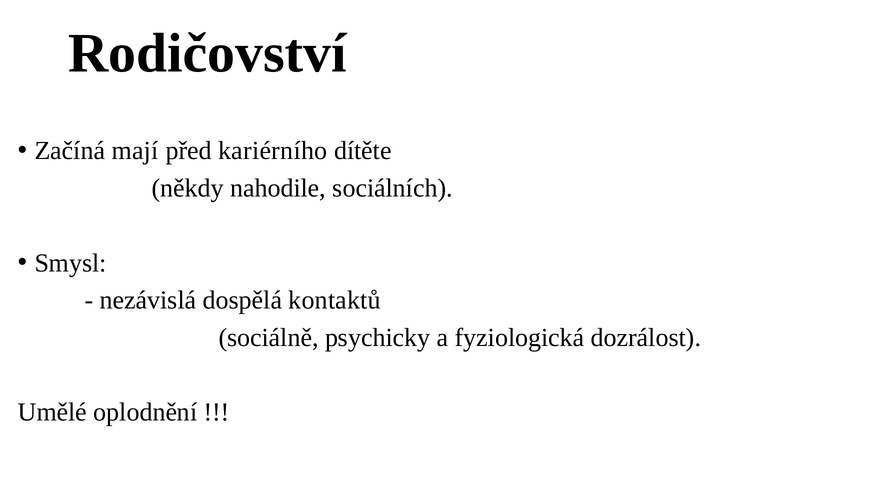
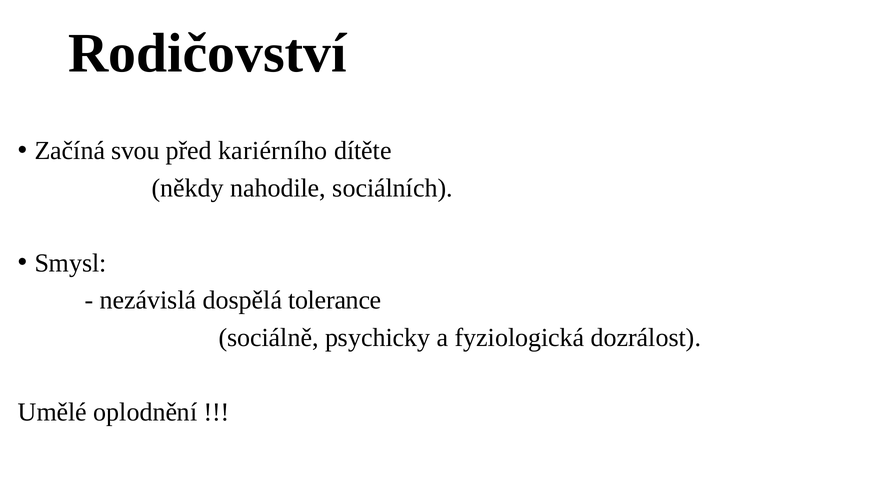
mají: mají -> svou (135, 151)
kontaktů: kontaktů -> tolerance (335, 300)
